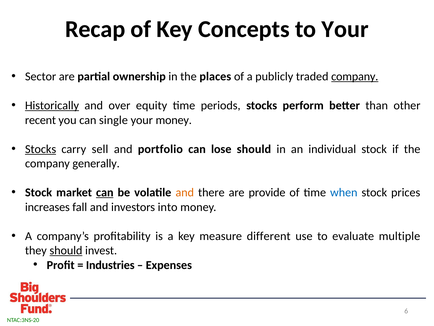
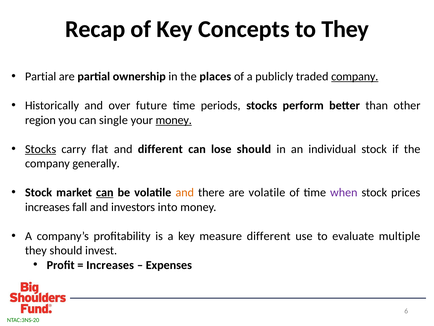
to Your: Your -> They (345, 29)
Sector: Sector -> Partial (41, 76)
Historically underline: present -> none (52, 105)
equity: equity -> future (152, 105)
recent: recent -> region (40, 120)
money underline: none -> present (174, 120)
sell: sell -> flat (100, 149)
and portfolio: portfolio -> different (160, 149)
are provide: provide -> volatile (267, 192)
when colour: blue -> purple (344, 192)
should underline: present -> none (66, 250)
Industries: Industries -> Increases (110, 265)
